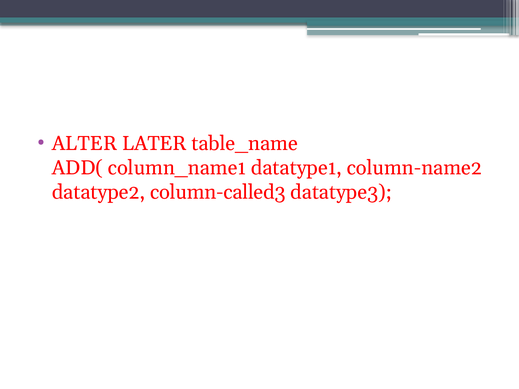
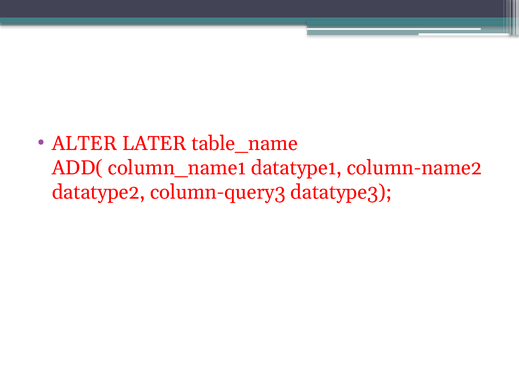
column-called3: column-called3 -> column-query3 (218, 192)
